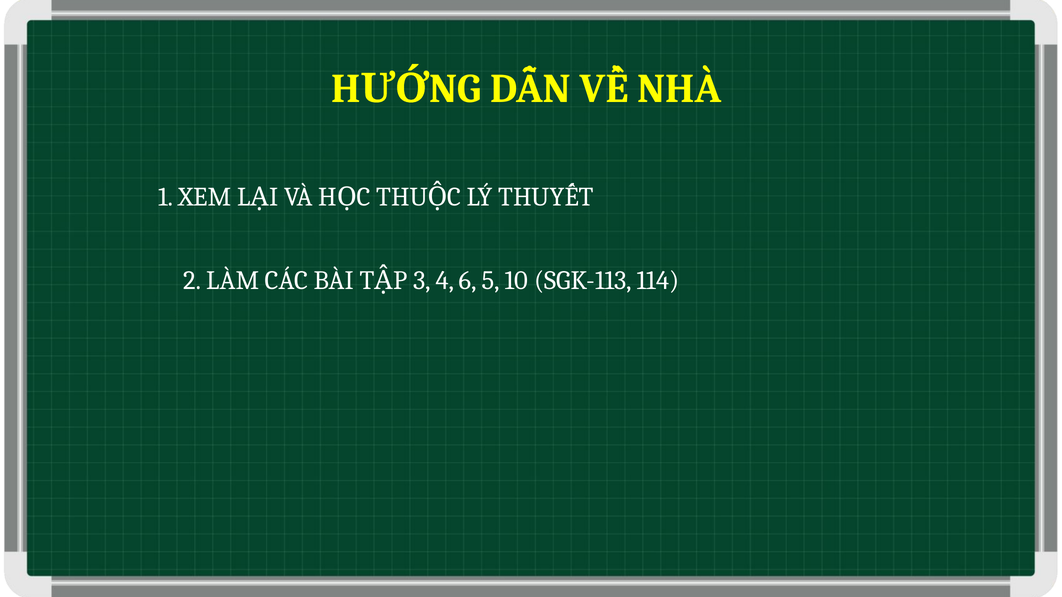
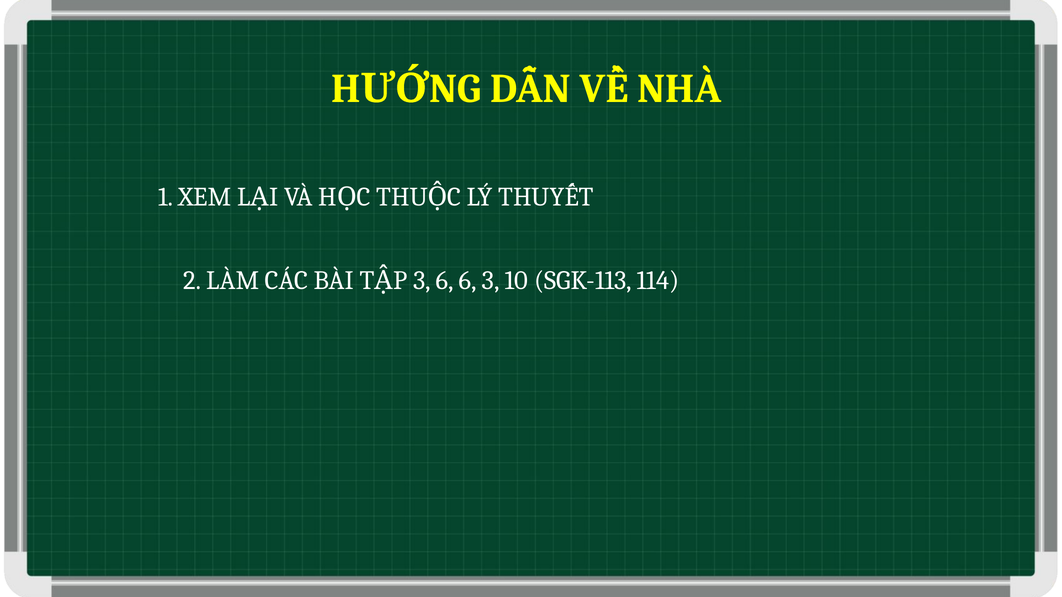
3 4: 4 -> 6 (445, 281)
6 5: 5 -> 3 (491, 281)
